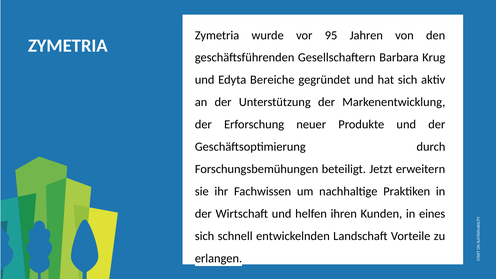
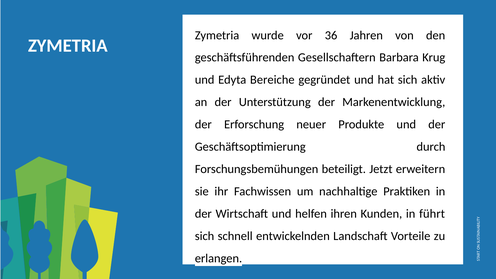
95: 95 -> 36 (331, 35)
eines: eines -> führt (432, 214)
